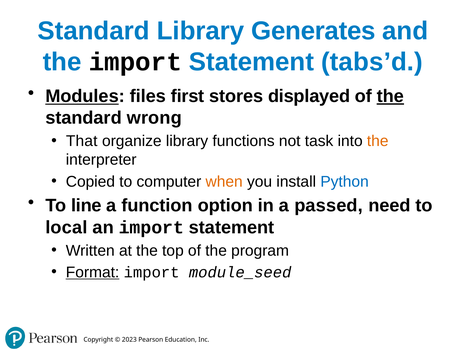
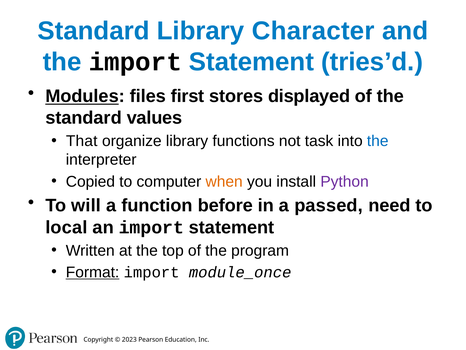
Generates: Generates -> Character (313, 31)
tabs’d: tabs’d -> tries’d (372, 62)
the underline: present -> none (390, 96)
wrong: wrong -> values (155, 118)
the colour: orange -> blue (378, 141)
Python colour: blue -> purple (345, 181)
line: line -> will (86, 205)
option: option -> before (225, 205)
module_seed: module_seed -> module_once (240, 272)
